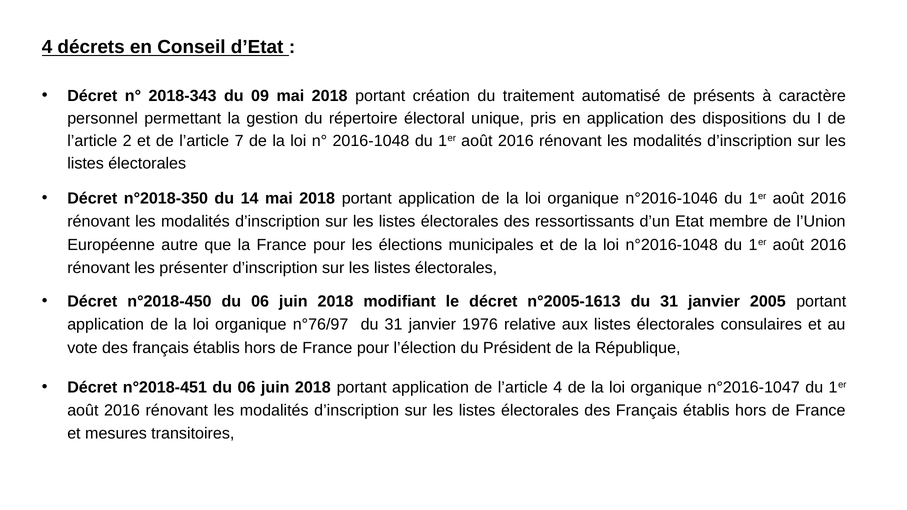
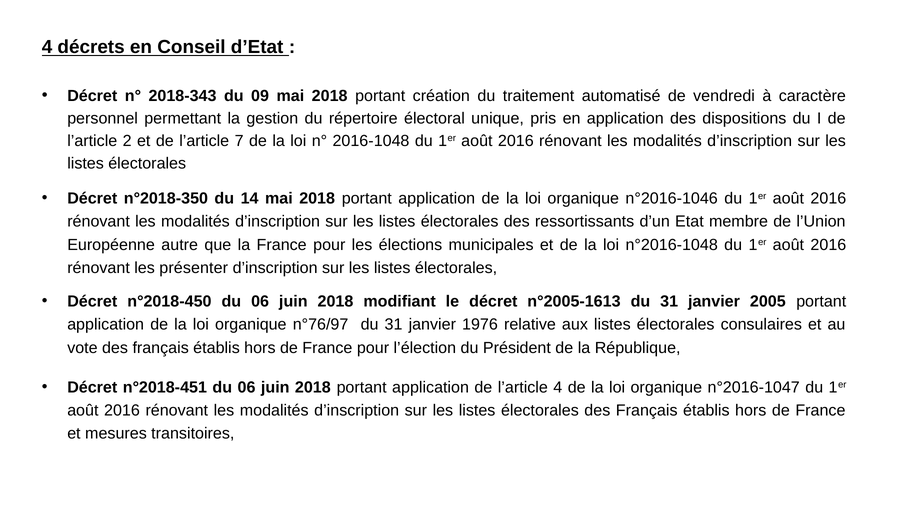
présents: présents -> vendredi (724, 96)
